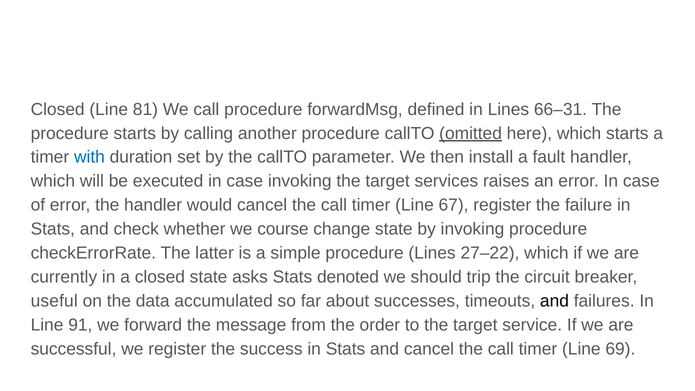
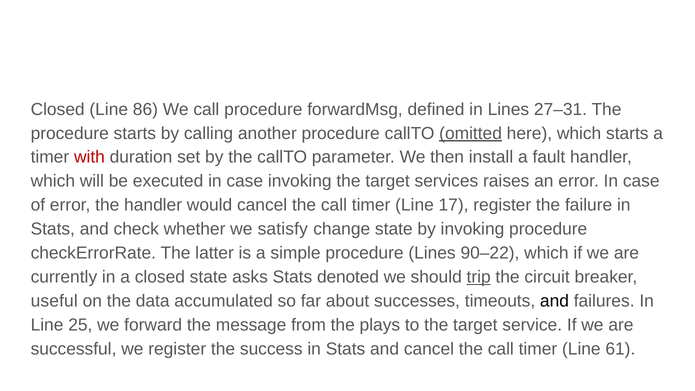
81: 81 -> 86 (145, 109)
66–31: 66–31 -> 27–31 (560, 109)
with colour: blue -> red (89, 157)
67: 67 -> 17 (454, 205)
course: course -> satisfy (283, 229)
27–22: 27–22 -> 90–22 (490, 253)
trip underline: none -> present (479, 277)
91: 91 -> 25 (80, 325)
order: order -> plays (380, 325)
69: 69 -> 61 (620, 349)
